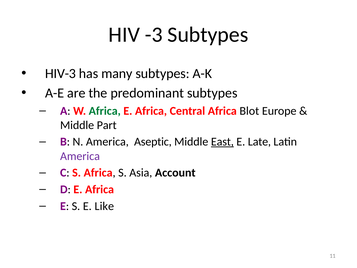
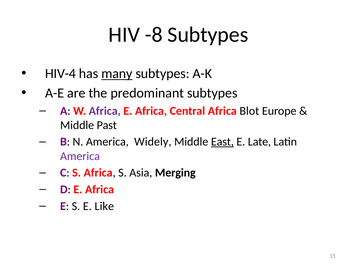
-3: -3 -> -8 (154, 35)
HIV-3: HIV-3 -> HIV-4 (61, 74)
many underline: none -> present (117, 74)
Africa colour: green -> purple (105, 111)
Part: Part -> Past (107, 125)
Aseptic: Aseptic -> Widely (153, 142)
Account: Account -> Merging (175, 173)
